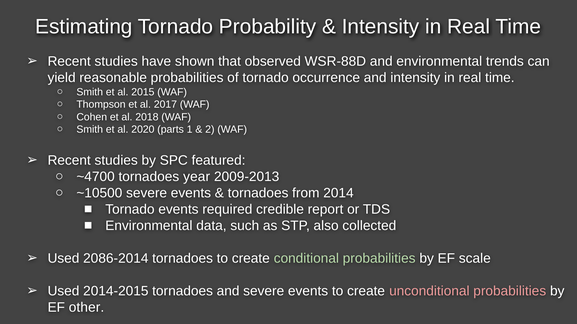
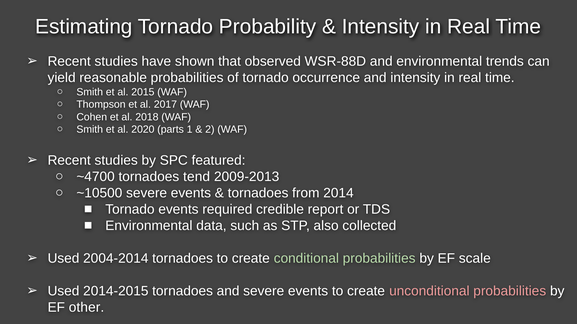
year: year -> tend (197, 177)
2086-2014: 2086-2014 -> 2004-2014 (116, 259)
